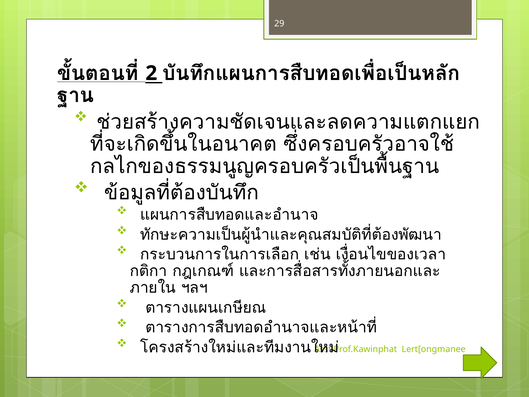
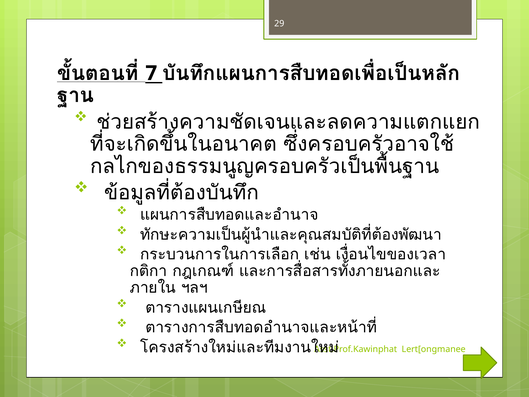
2: 2 -> 7 (151, 73)
